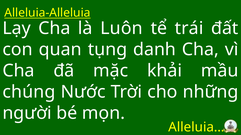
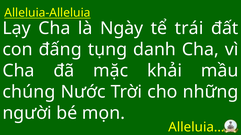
Luôn: Luôn -> Ngày (122, 28)
quan: quan -> đấng (60, 50)
